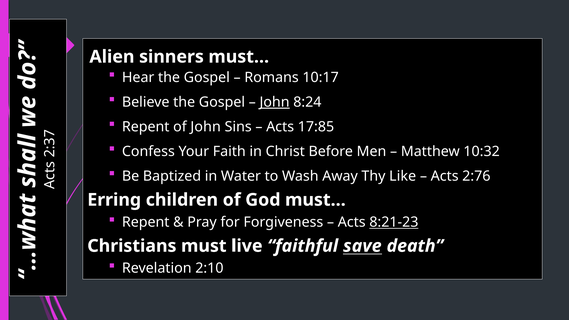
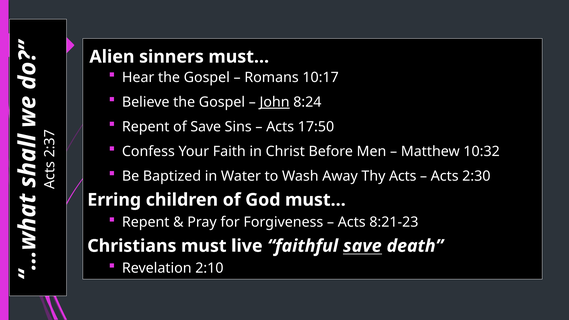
of John: John -> Save (206, 127)
17:85: 17:85 -> 17:50 (316, 127)
Thy Like: Like -> Acts (403, 176)
2:76: 2:76 -> 2:30 (476, 176)
8:21-23 underline: present -> none (394, 222)
